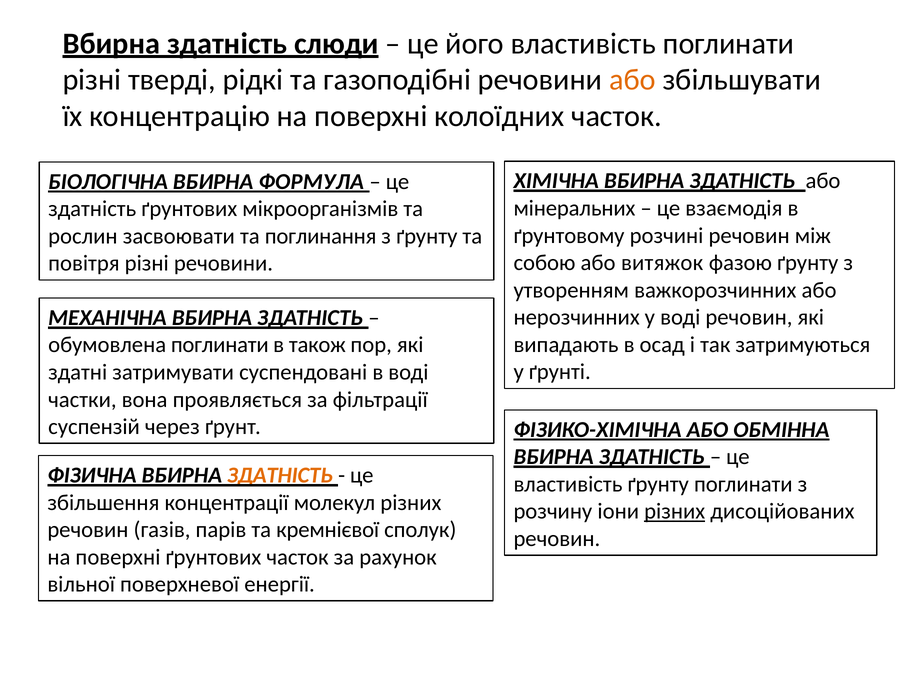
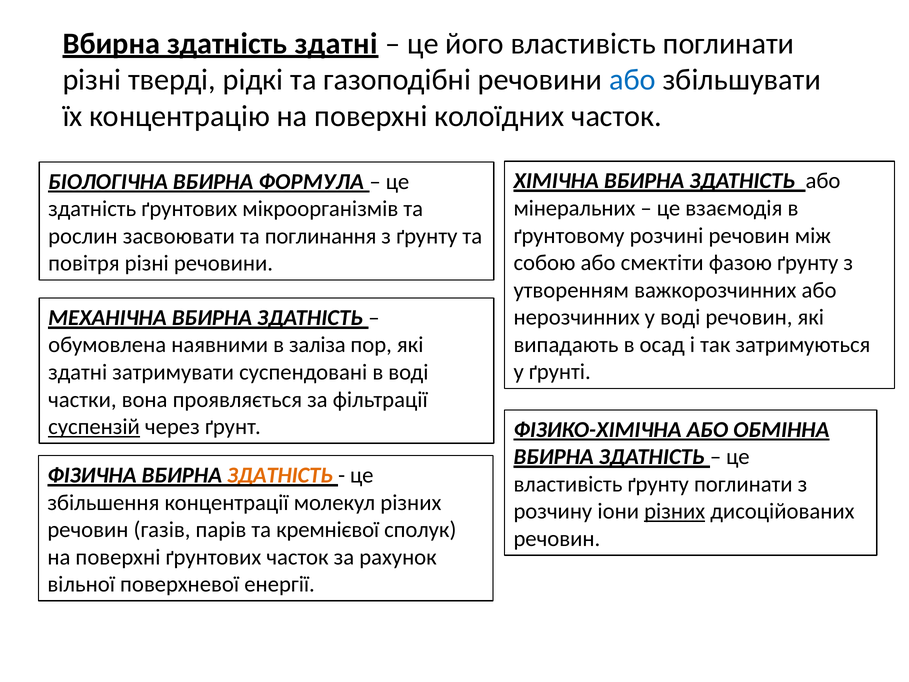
здатність слюди: слюди -> здатні (336, 43)
або colour: orange -> blue (632, 80)
витяжок: витяжок -> смектіти (662, 263)
обумовлена поглинати: поглинати -> наявними (220, 345)
також: також -> заліза (317, 345)
суспензій underline: none -> present (94, 427)
